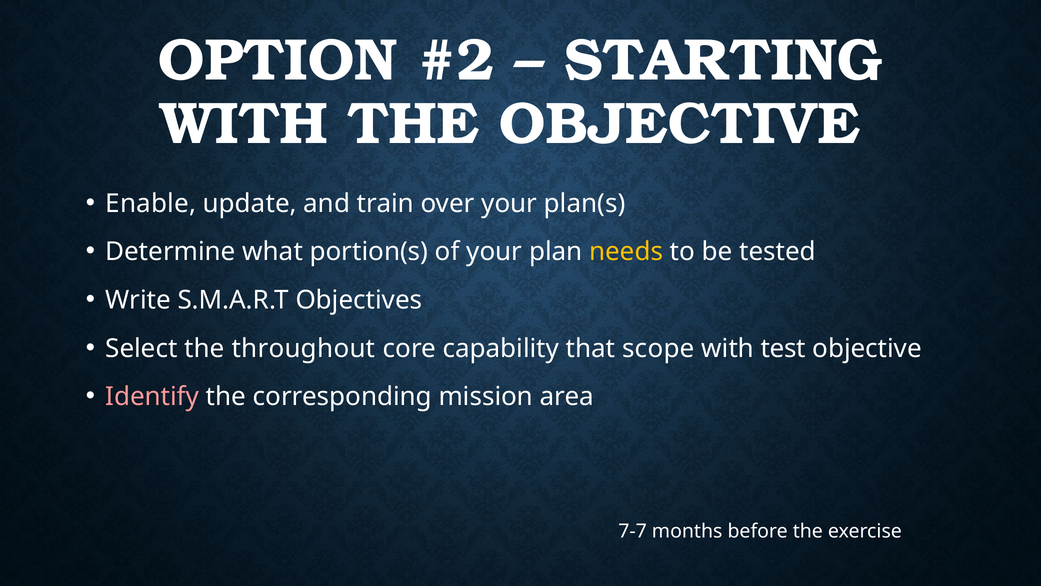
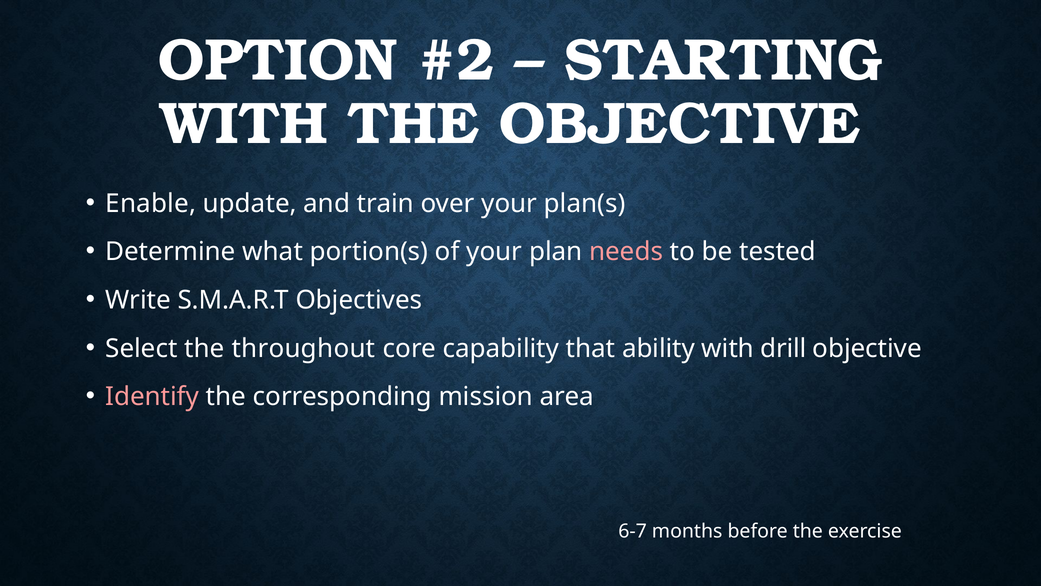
needs colour: yellow -> pink (626, 252)
scope: scope -> ability (658, 348)
test: test -> drill (783, 348)
7-7: 7-7 -> 6-7 (633, 531)
